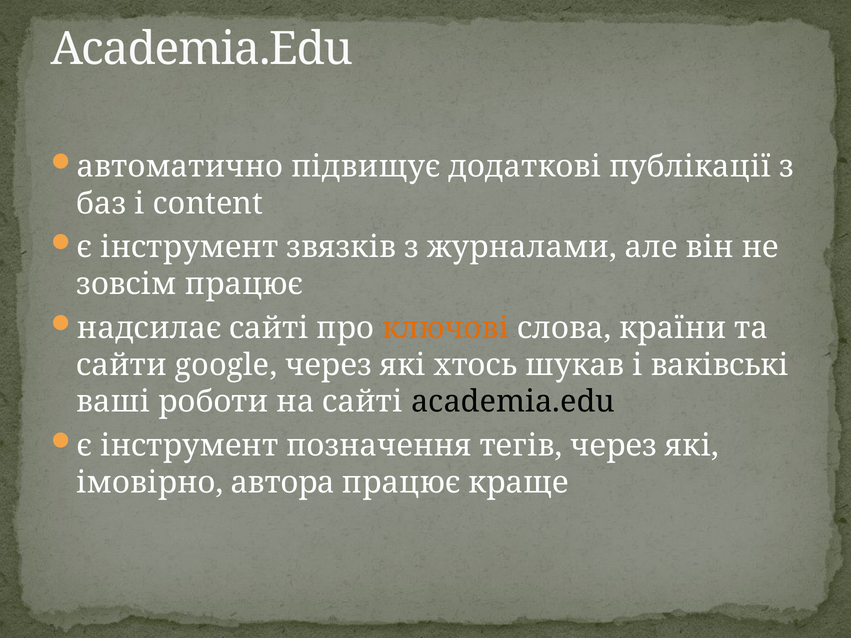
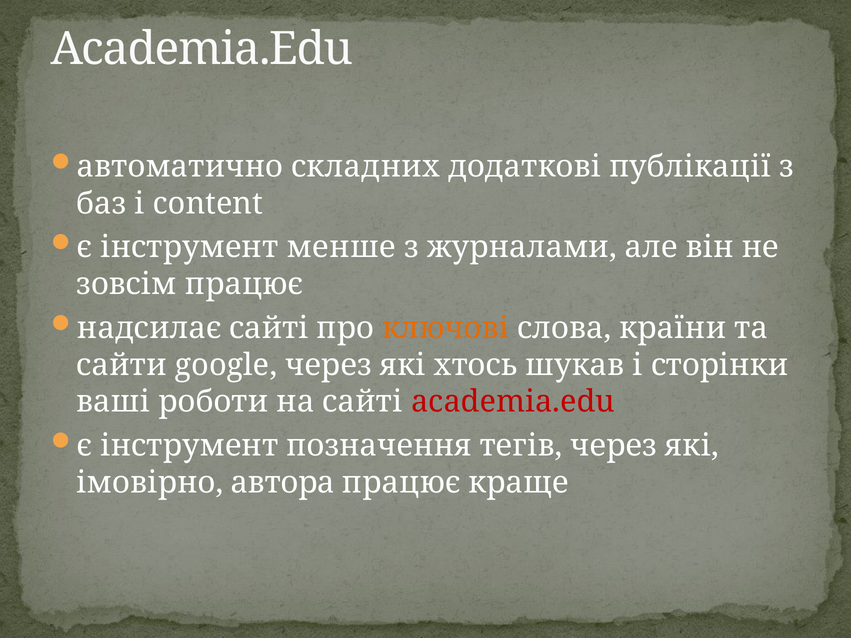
підвищує: підвищує -> складних (366, 167)
звязків: звязків -> менше (341, 247)
ваківські: ваківські -> сторінки (720, 365)
academia.edu colour: black -> red (513, 402)
